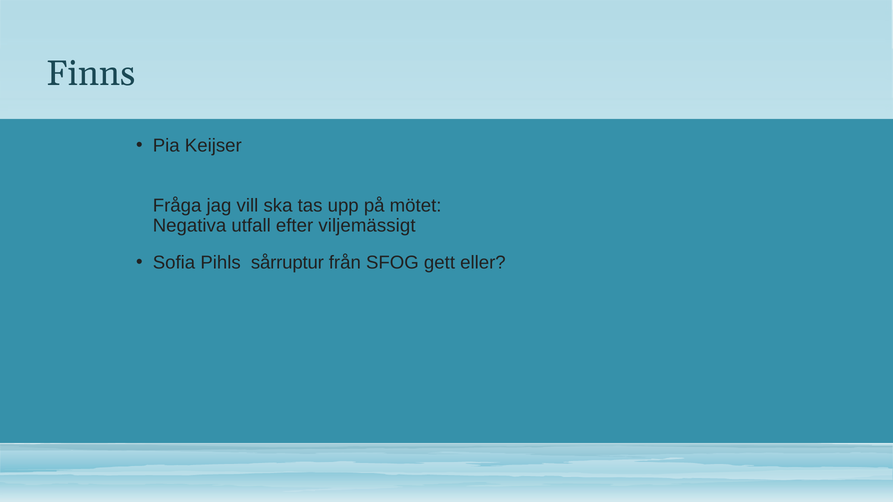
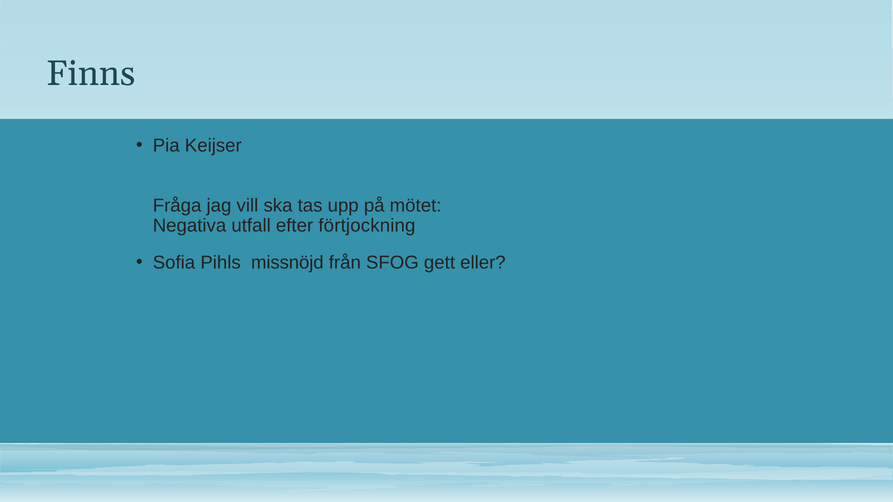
viljemässigt: viljemässigt -> förtjockning (367, 226)
sårruptur: sårruptur -> missnöjd (287, 263)
